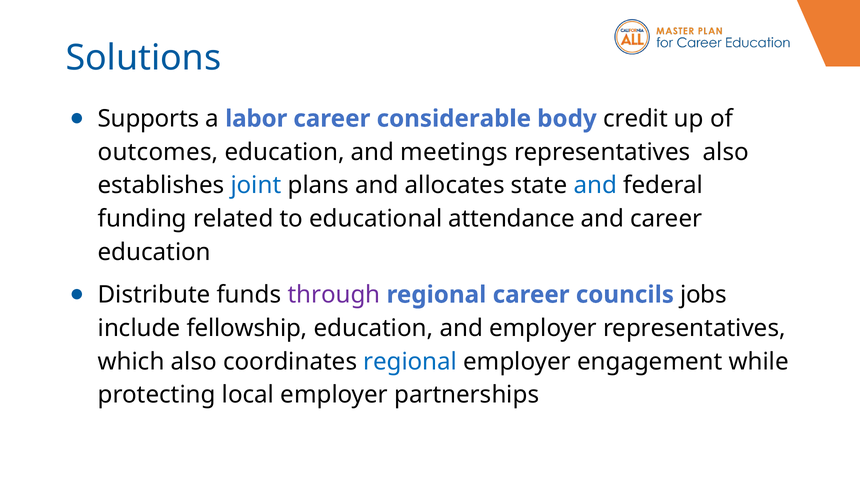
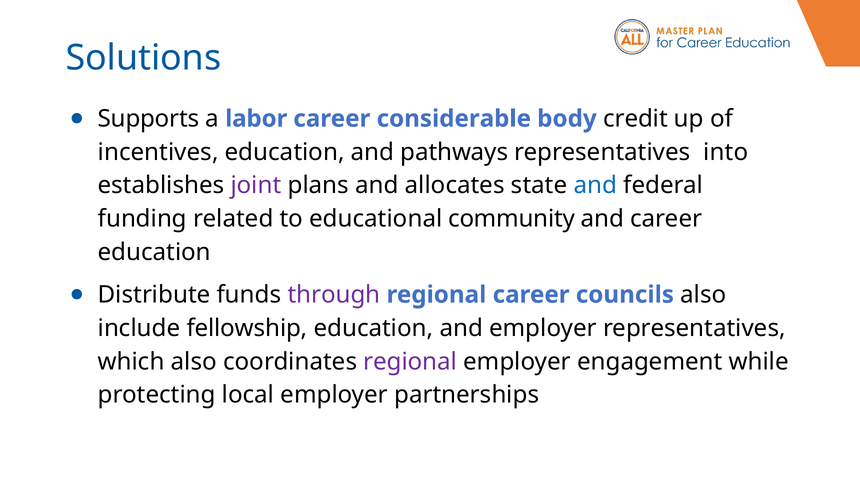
outcomes: outcomes -> incentives (158, 152)
meetings: meetings -> pathways (454, 152)
representatives also: also -> into (726, 152)
joint colour: blue -> purple (256, 185)
attendance: attendance -> community (512, 219)
councils jobs: jobs -> also (703, 295)
regional colour: blue -> purple (410, 361)
